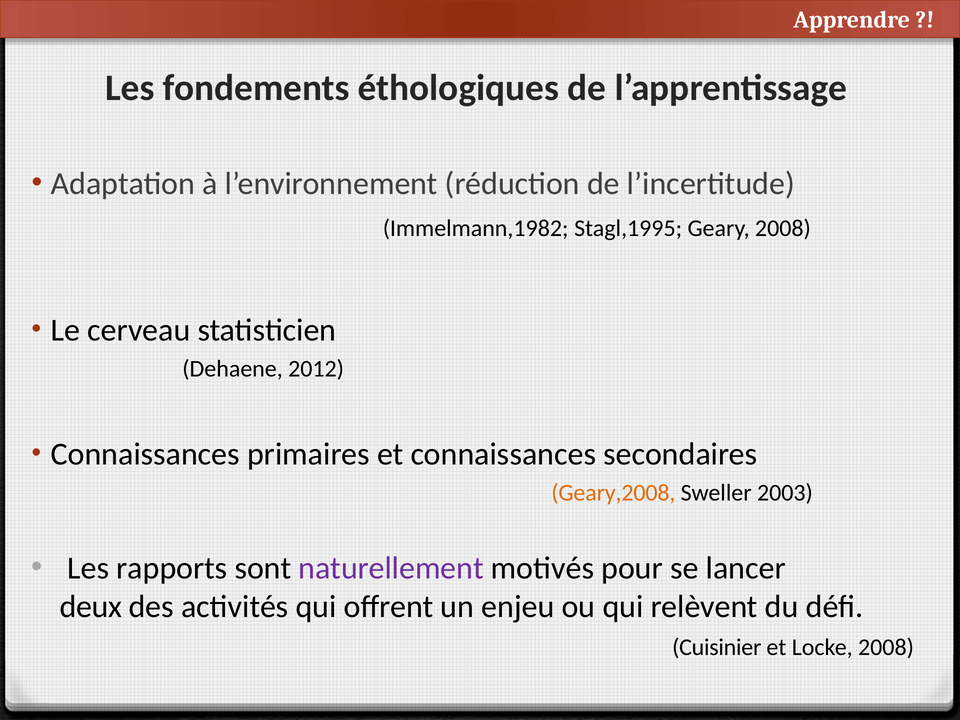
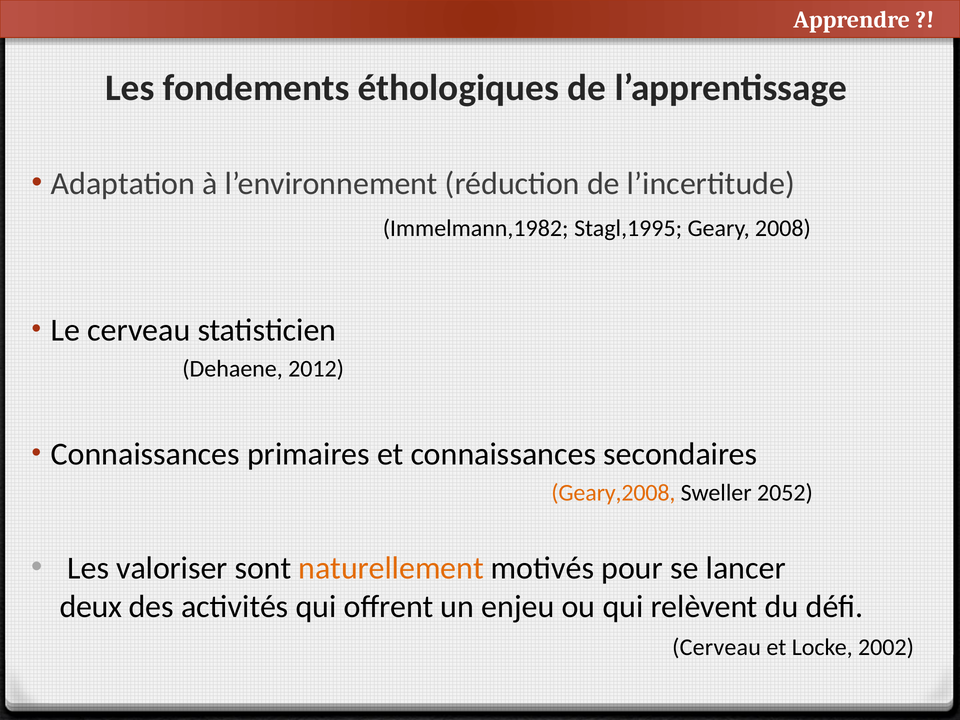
2003: 2003 -> 2052 (785, 493)
rapports: rapports -> valoriser (172, 568)
naturellement colour: purple -> orange (391, 568)
Cuisinier: Cuisinier -> Cerveau (717, 647)
Locke 2008: 2008 -> 2002 (886, 647)
